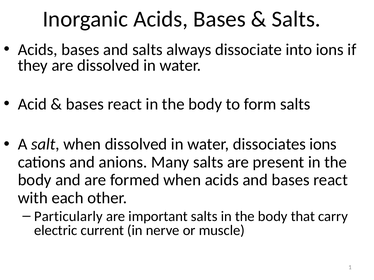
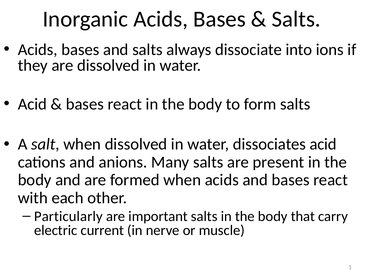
dissociates ions: ions -> acid (323, 144)
